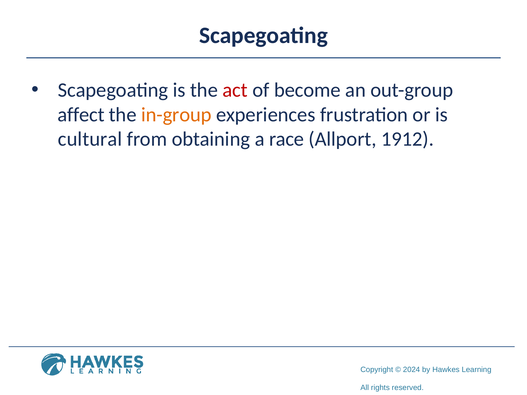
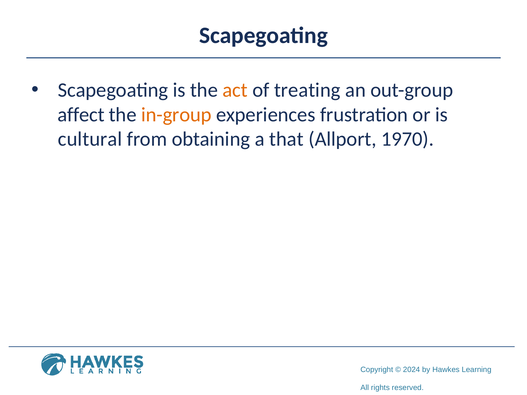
act colour: red -> orange (235, 90)
become: become -> treating (307, 90)
race: race -> that (286, 139)
1912: 1912 -> 1970 (408, 139)
